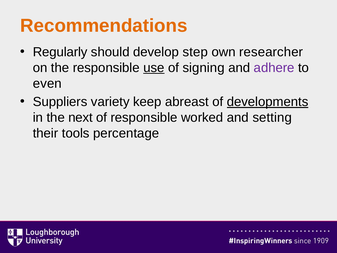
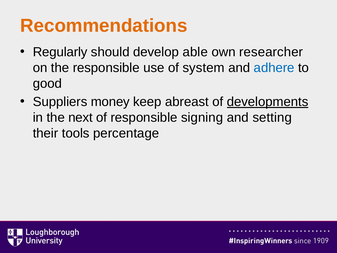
step: step -> able (195, 52)
use underline: present -> none (154, 68)
signing: signing -> system (204, 68)
adhere colour: purple -> blue (274, 68)
even: even -> good (47, 83)
variety: variety -> money (110, 102)
worked: worked -> signing (202, 117)
